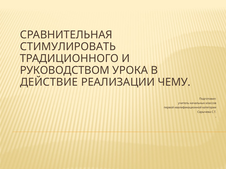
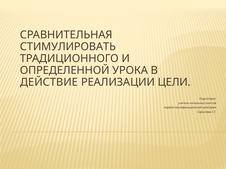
РУКОВОДСТВОМ: РУКОВОДСТВОМ -> ОПРЕДЕЛЕННОЙ (65, 71)
ЧЕМУ: ЧЕМУ -> ЦЕЛИ (174, 82)
